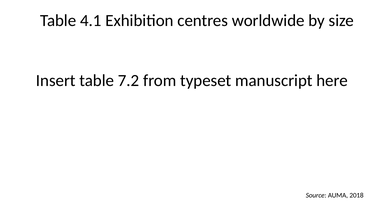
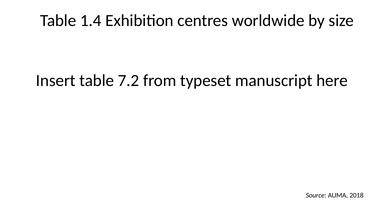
4.1: 4.1 -> 1.4 (91, 20)
